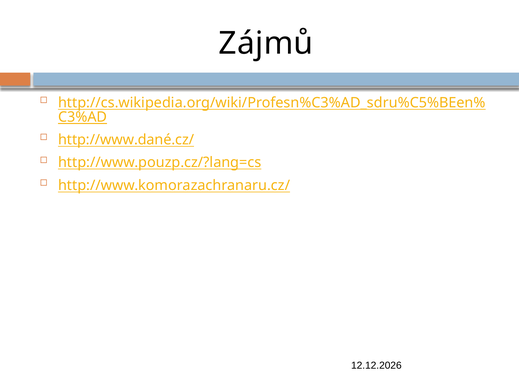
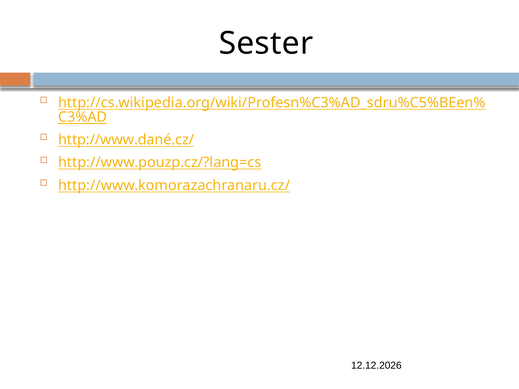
Zájmů: Zájmů -> Sester (266, 43)
